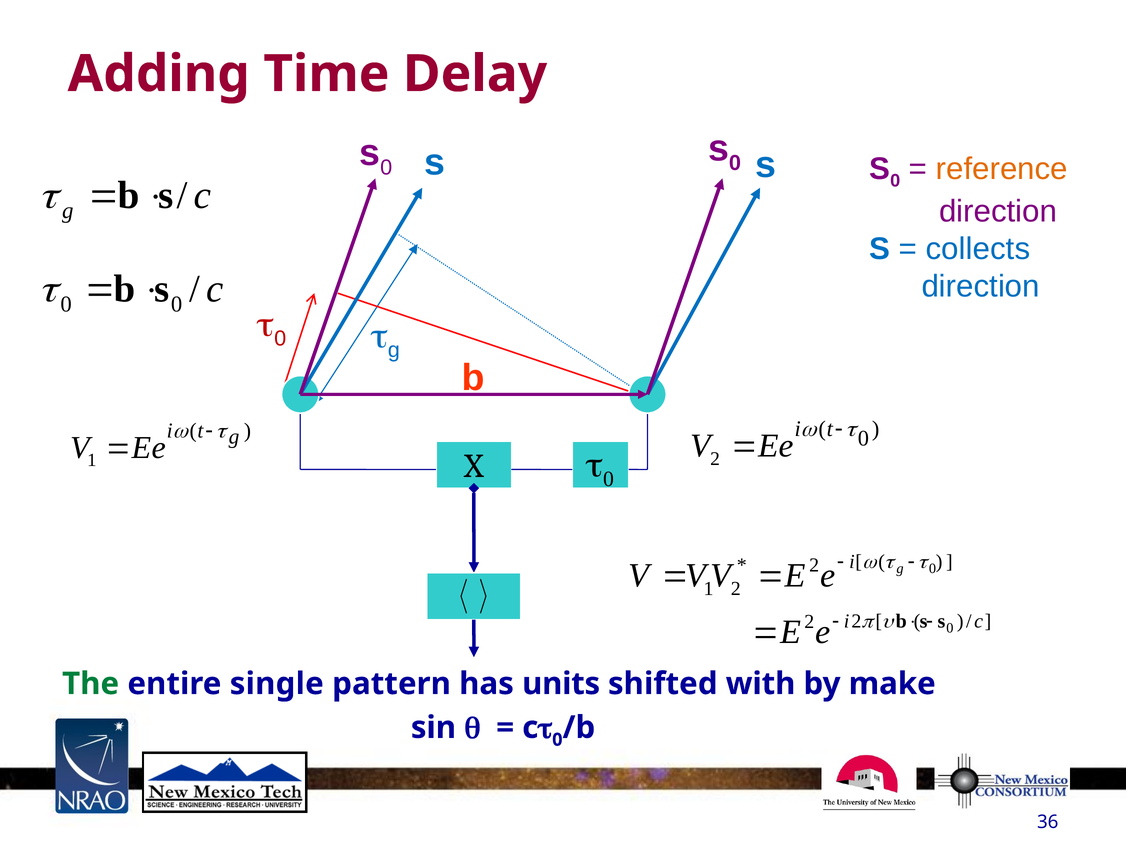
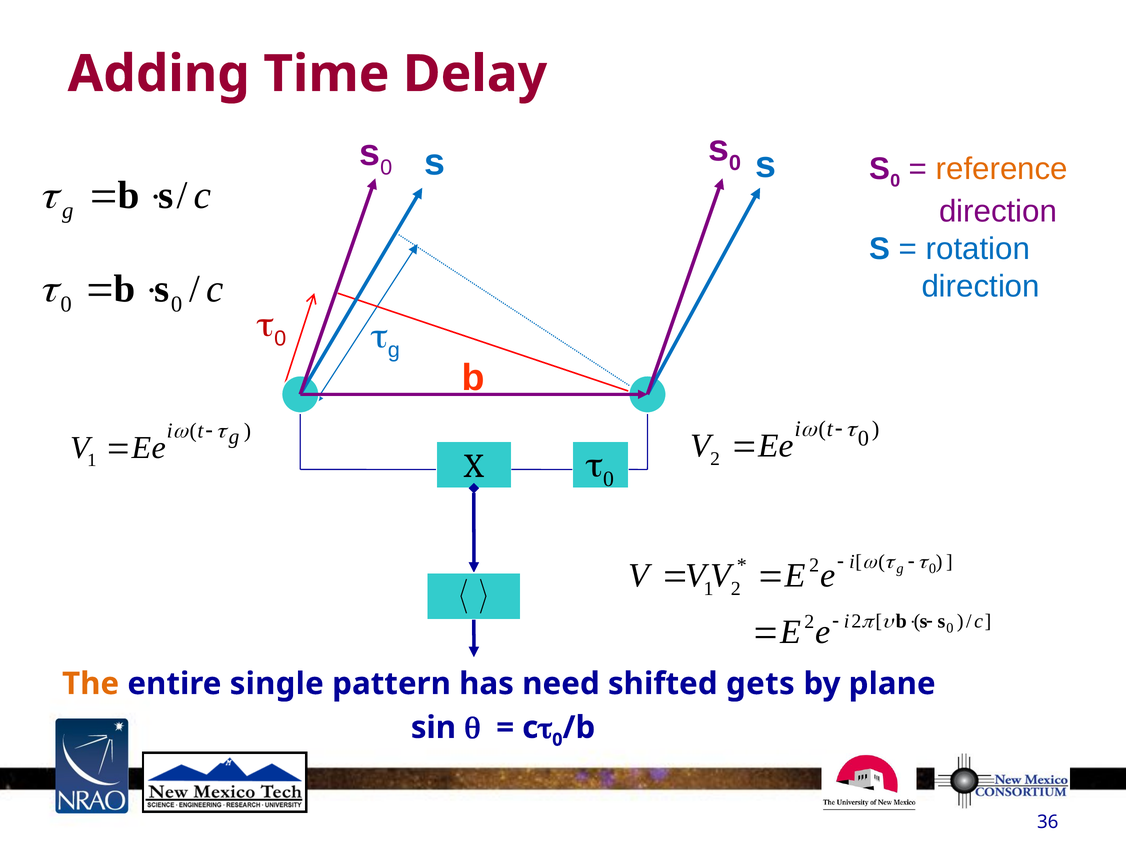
collects: collects -> rotation (978, 249)
The colour: green -> orange (91, 683)
units: units -> need (561, 683)
with: with -> gets (760, 683)
make: make -> plane (892, 683)
